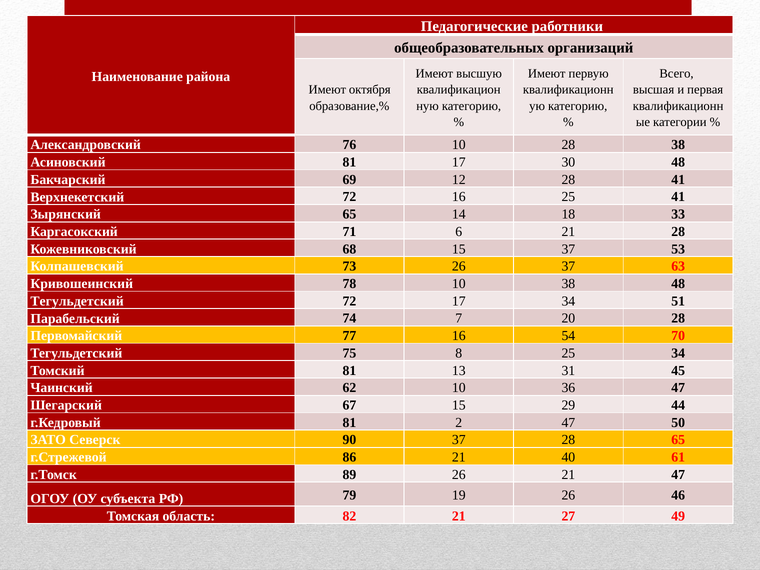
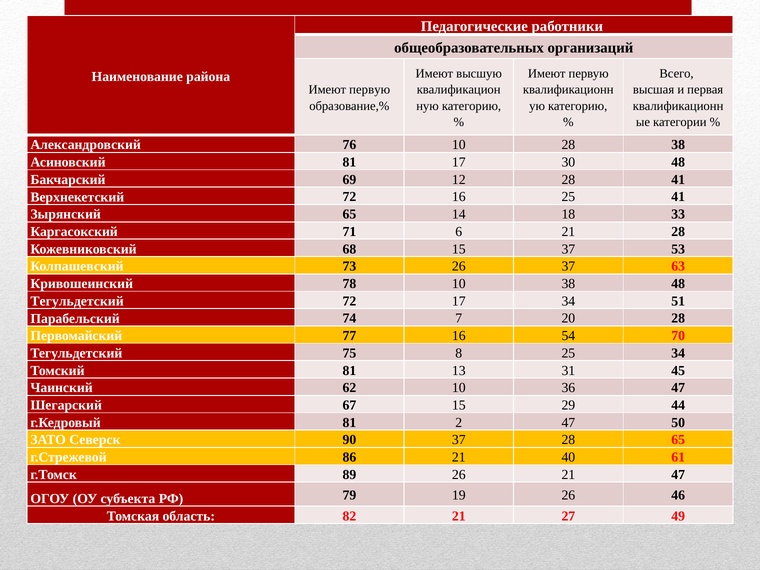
октября: октября -> первую (370, 90)
